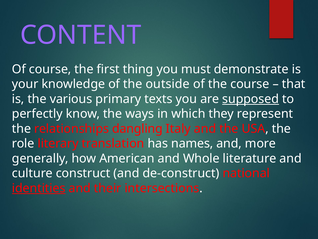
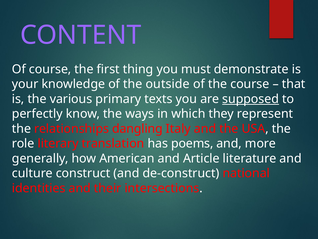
names: names -> poems (192, 143)
Whole: Whole -> Article (201, 158)
identities underline: present -> none (39, 188)
